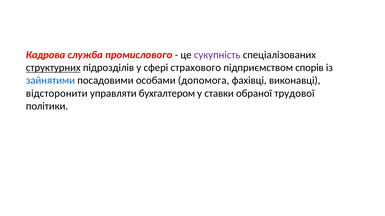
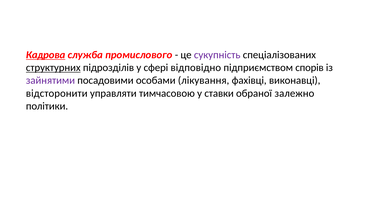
Кадрова underline: none -> present (46, 55)
страхового: страхового -> відповідно (196, 68)
зайнятими colour: blue -> purple (50, 81)
допомога: допомога -> лікування (204, 81)
бухгалтером: бухгалтером -> тимчасовою (167, 94)
трудової: трудової -> залежно (294, 94)
